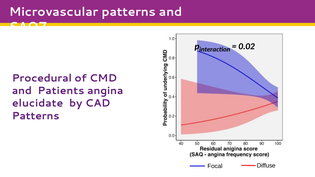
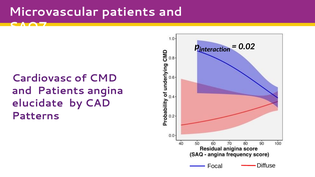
Microvascular patterns: patterns -> patients (129, 12)
Procedural: Procedural -> Cardiovasc (42, 78)
